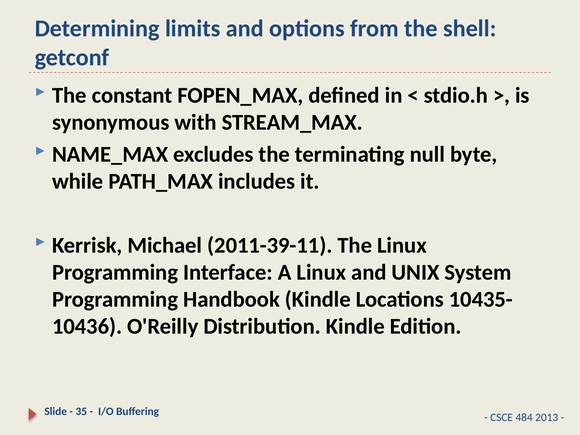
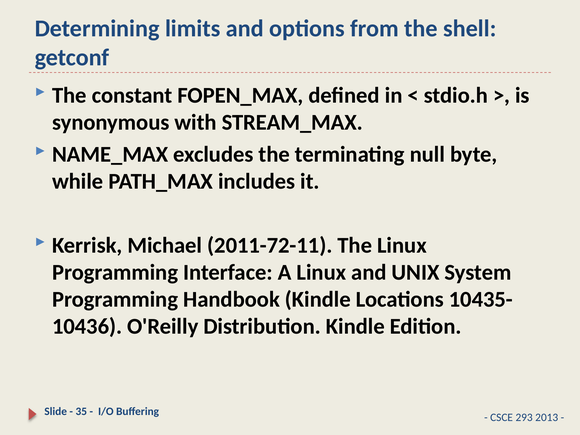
2011-39-11: 2011-39-11 -> 2011-72-11 (270, 245)
484: 484 -> 293 (524, 417)
